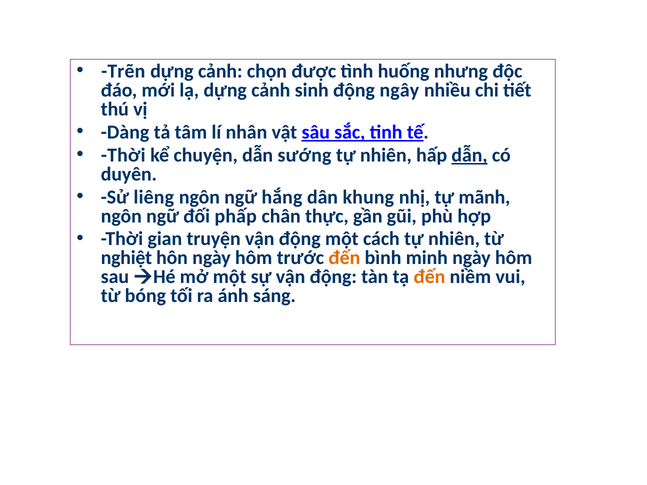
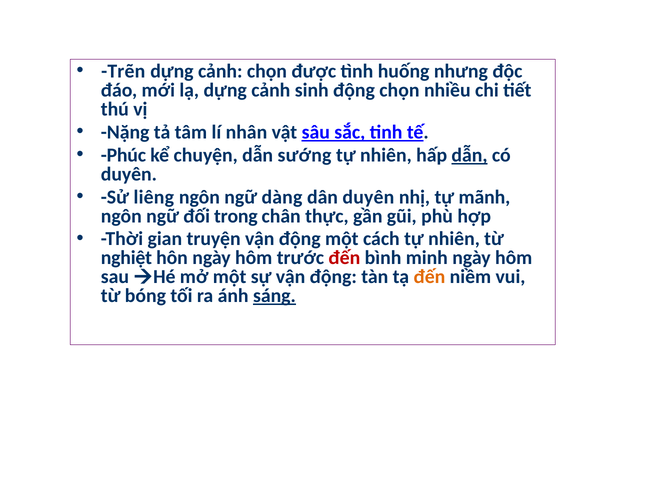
động ngây: ngây -> chọn (399, 90)
Dàng: Dàng -> Nặng (125, 132)
Thời: Thời -> Phúc (123, 155)
hắng: hắng -> dàng (282, 197)
dân khung: khung -> duyên (368, 197)
phấp: phấp -> trong (236, 216)
đến colour: orange -> red (344, 258)
sáng underline: none -> present (274, 296)
